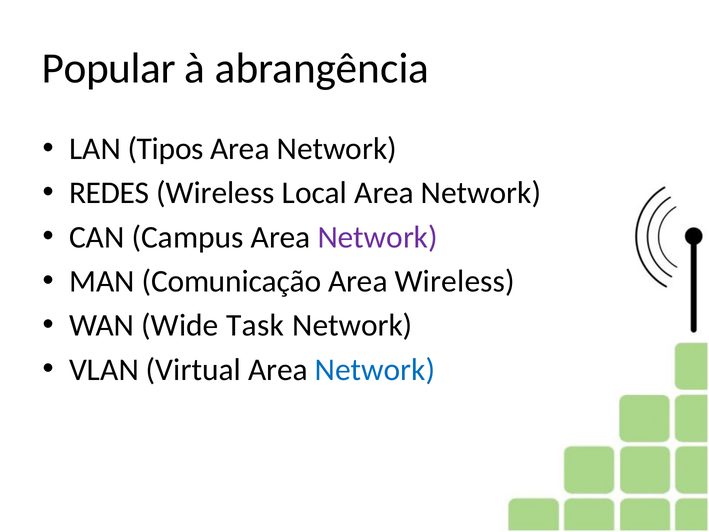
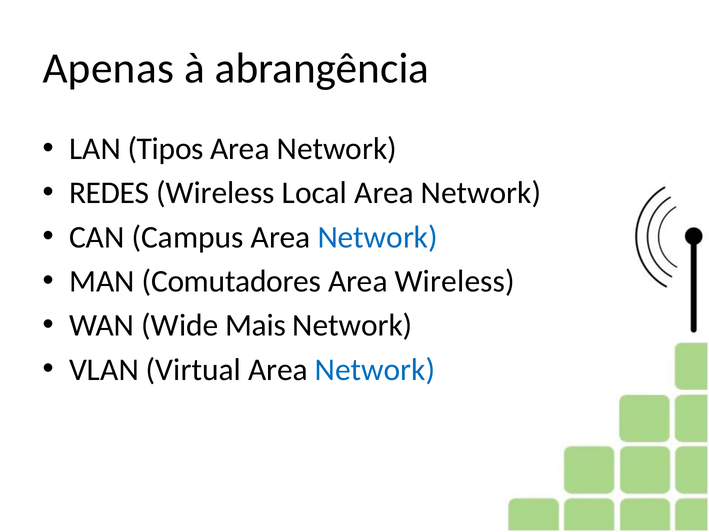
Popular: Popular -> Apenas (108, 69)
Network colour: purple -> blue (378, 237)
Comunicação: Comunicação -> Comutadores (231, 281)
Task: Task -> Mais (256, 325)
